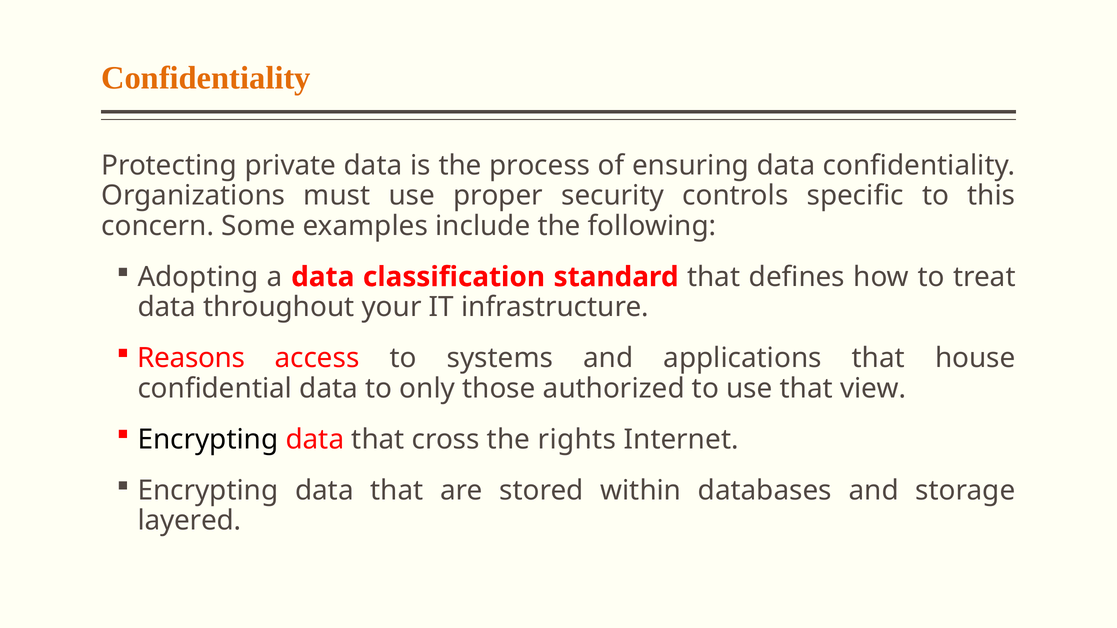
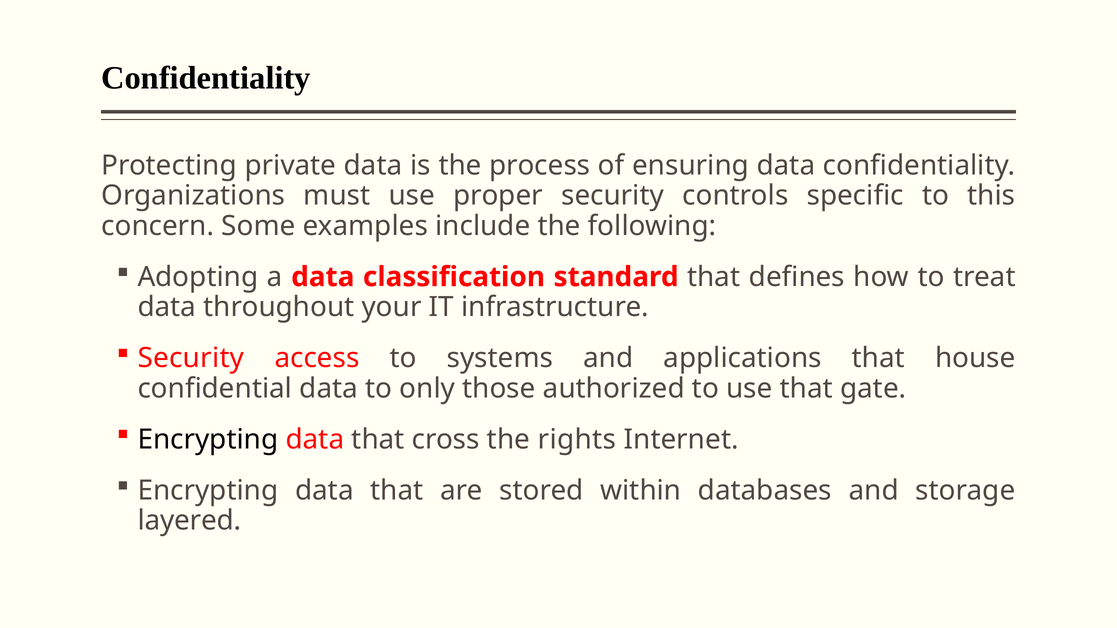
Confidentiality colour: orange -> black (206, 78)
Reasons: Reasons -> Security (191, 358)
view: view -> gate (873, 388)
